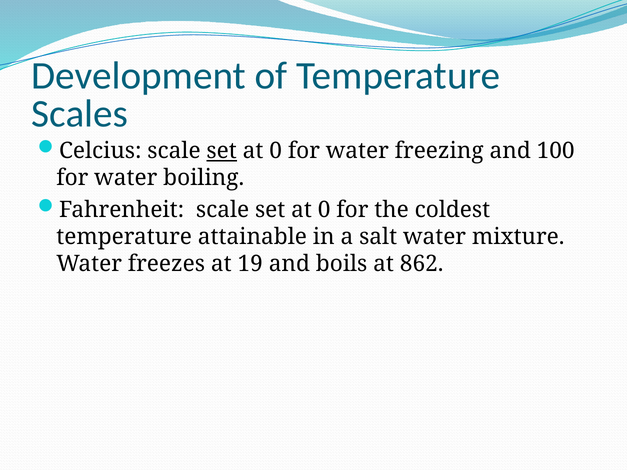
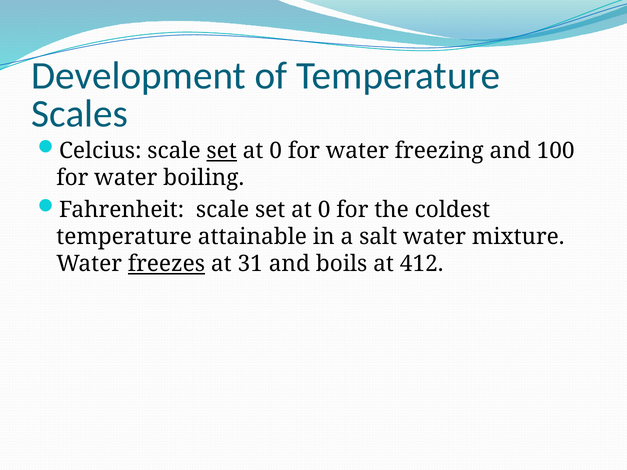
freezes underline: none -> present (166, 264)
19: 19 -> 31 (250, 264)
862: 862 -> 412 (422, 264)
